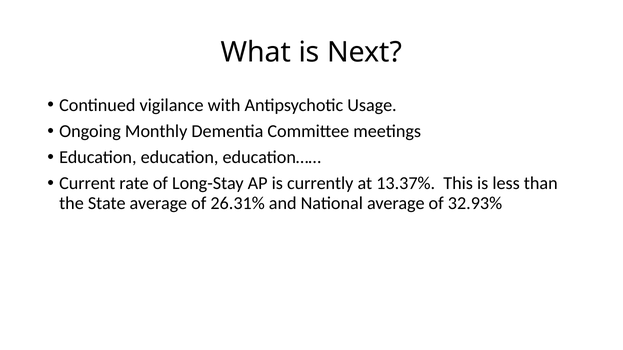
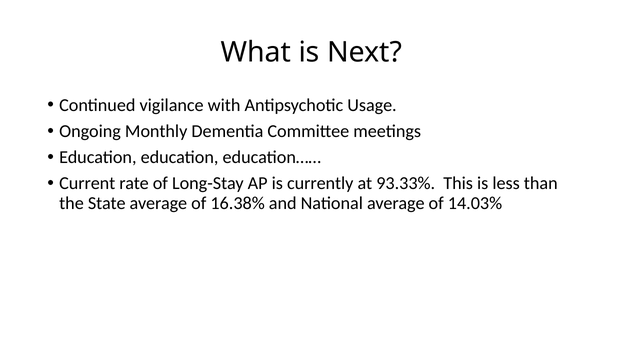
13.37%: 13.37% -> 93.33% (406, 184)
26.31%: 26.31% -> 16.38% (238, 203)
32.93%: 32.93% -> 14.03% (475, 203)
